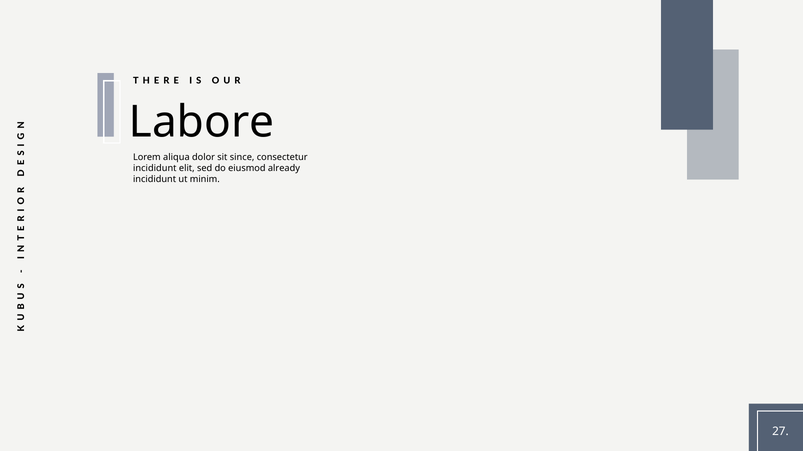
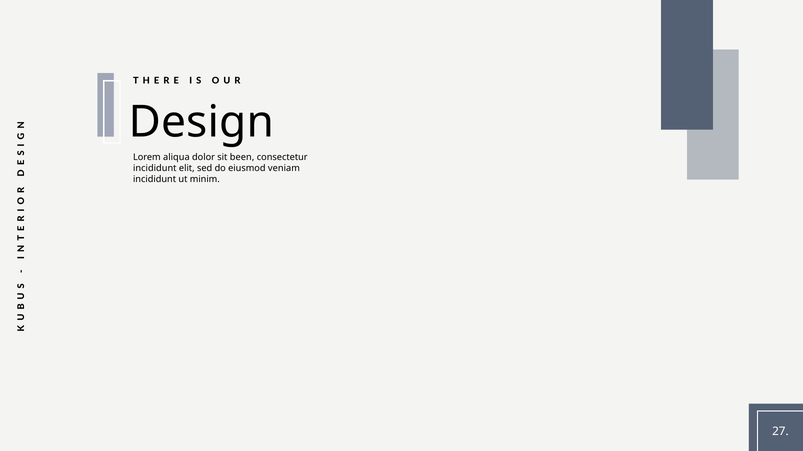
Labore: Labore -> Design (202, 122)
since: since -> been (242, 157)
already: already -> veniam (284, 168)
